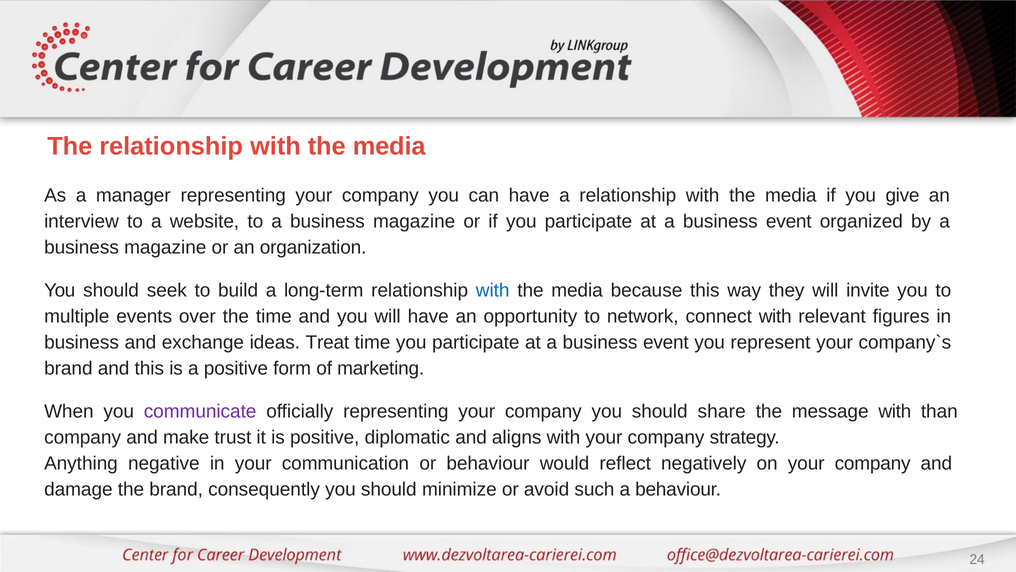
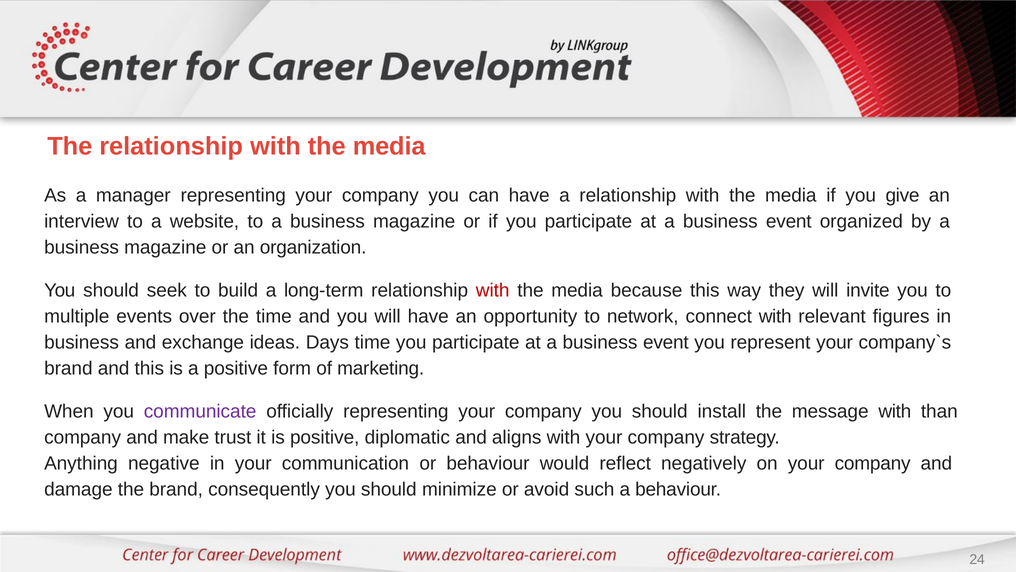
with colour: blue -> red (493, 290)
Treat: Treat -> Days (327, 342)
share: share -> install (722, 411)
